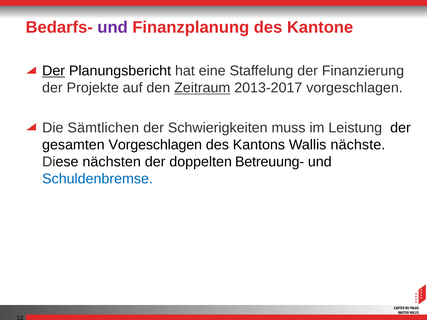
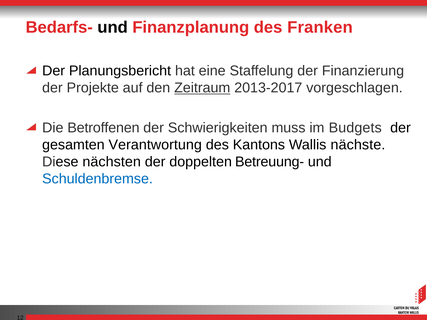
und colour: purple -> black (113, 27)
Kantone: Kantone -> Franken (320, 27)
Der underline: present -> none (54, 71)
Sämtlichen: Sämtlichen -> Betroffenen (103, 128)
Leistung: Leistung -> Budgets (355, 128)
gesamten Vorgeschlagen: Vorgeschlagen -> Verantwortung (155, 145)
